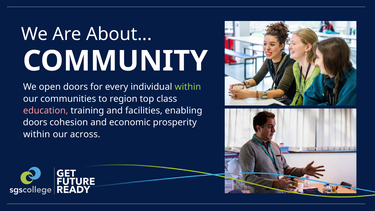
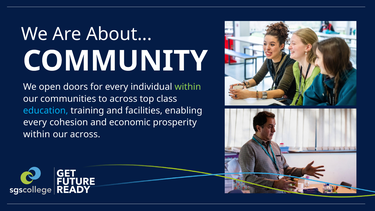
to region: region -> across (123, 99)
education colour: pink -> light blue (46, 111)
doors: doors -> every (35, 122)
